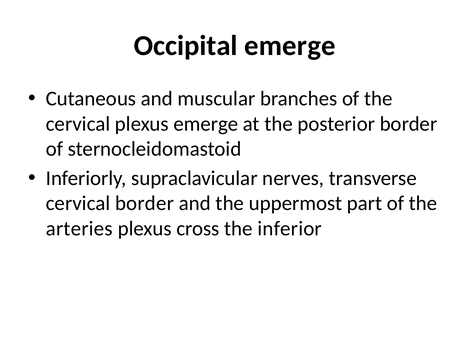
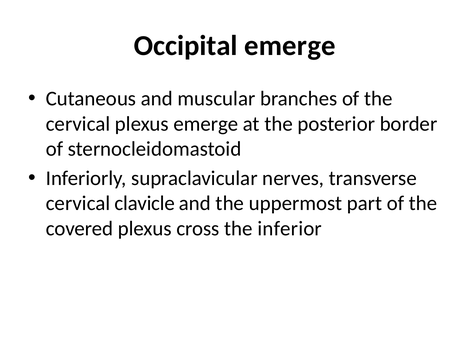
cervical border: border -> clavicle (145, 203)
arteries: arteries -> covered (80, 228)
